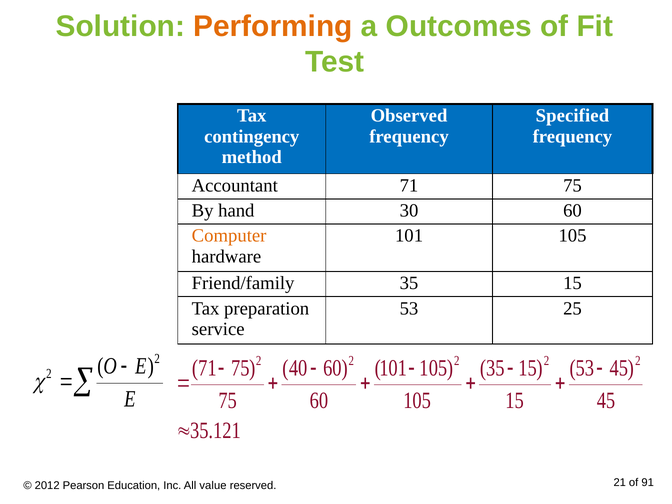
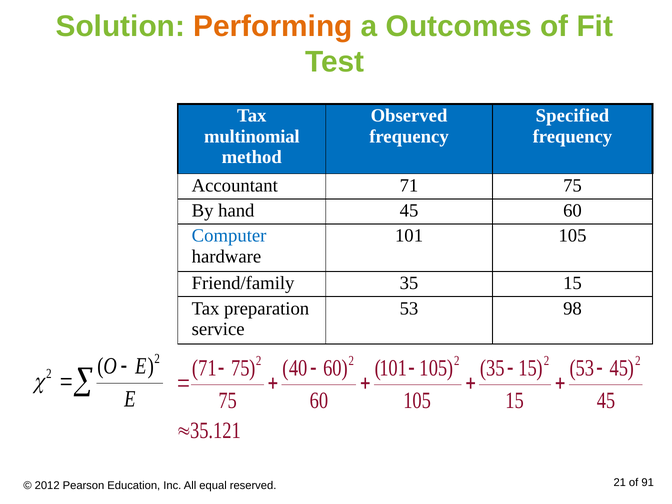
contingency: contingency -> multinomial (252, 137)
hand 30: 30 -> 45 (409, 211)
Computer colour: orange -> blue (229, 236)
25: 25 -> 98 (572, 308)
value: value -> equal (213, 486)
